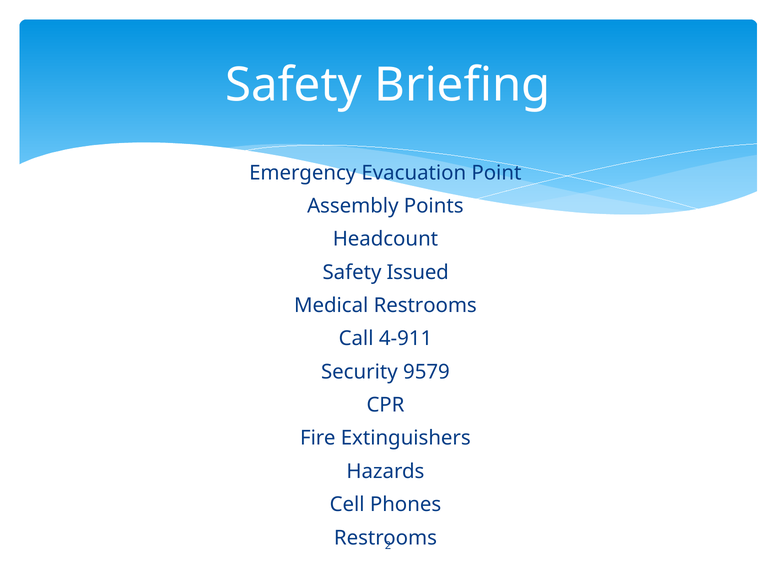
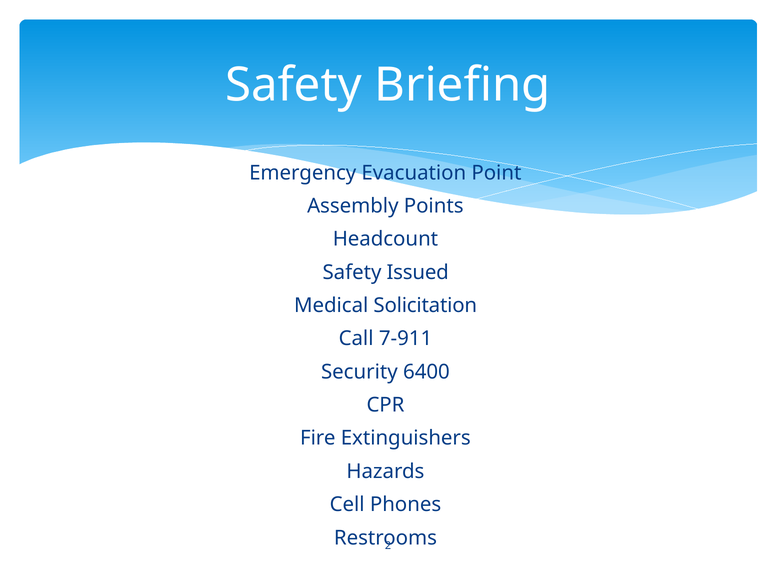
Medical Restrooms: Restrooms -> Solicitation (425, 306)
4-911: 4-911 -> 7-911 (406, 339)
9579: 9579 -> 6400 (426, 372)
